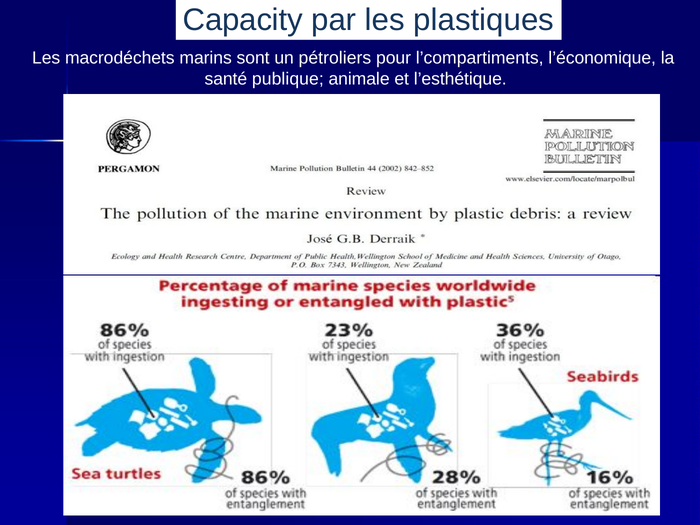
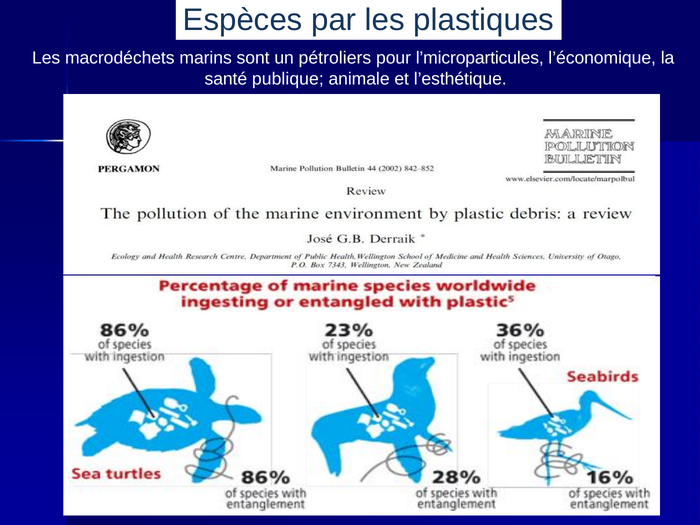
Capacity: Capacity -> Espèces (243, 20)
l’compartiments: l’compartiments -> l’microparticules (480, 58)
